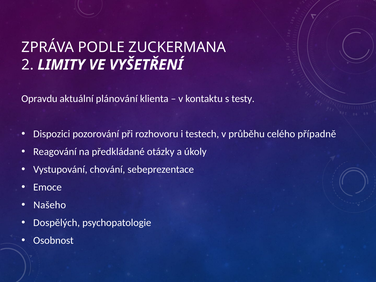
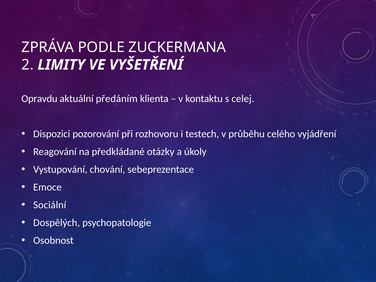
plánování: plánování -> předáním (117, 99)
testy: testy -> celej (243, 99)
případně: případně -> vyjádření (317, 134)
Našeho: Našeho -> Sociální (50, 205)
